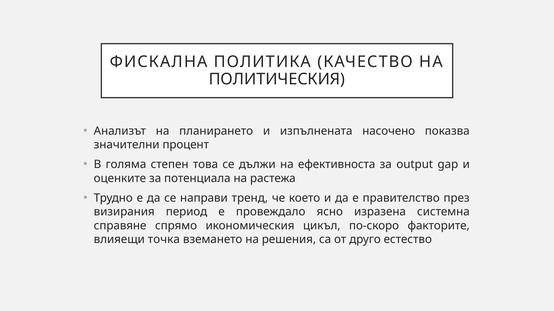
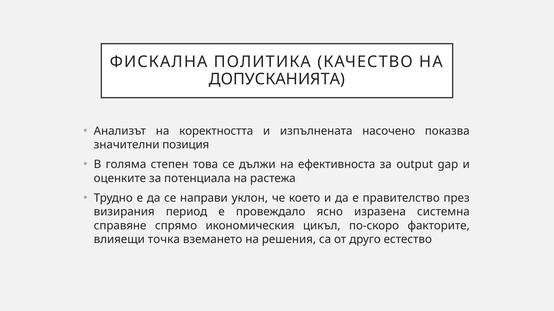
ПОЛИТИЧЕСКИЯ: ПОЛИТИЧЕСКИЯ -> ДОПУСКАНИЯТА (277, 79)
планирането: планирането -> коректността (216, 131)
процент: процент -> позиция (186, 145)
тренд: тренд -> уклон (250, 198)
